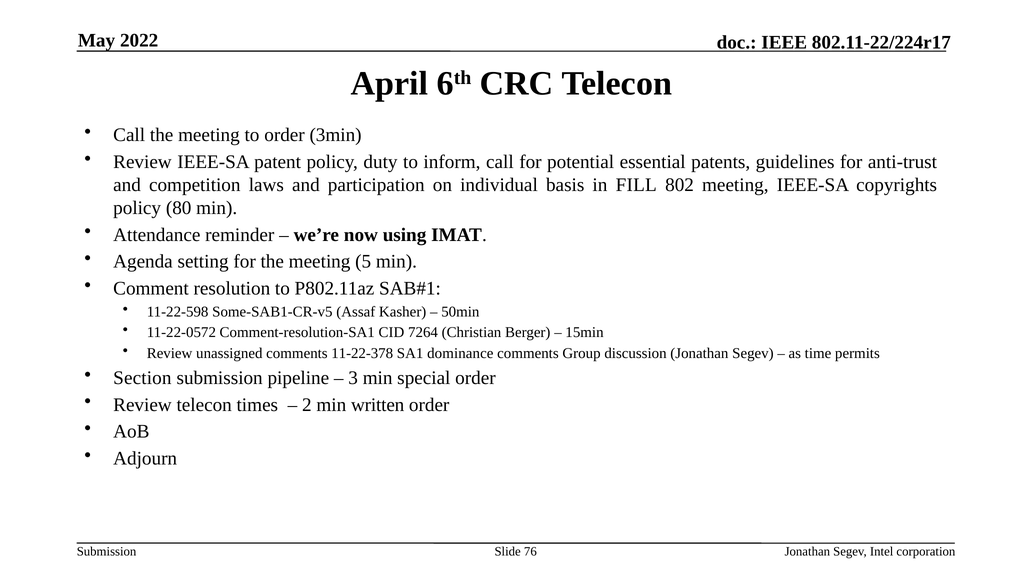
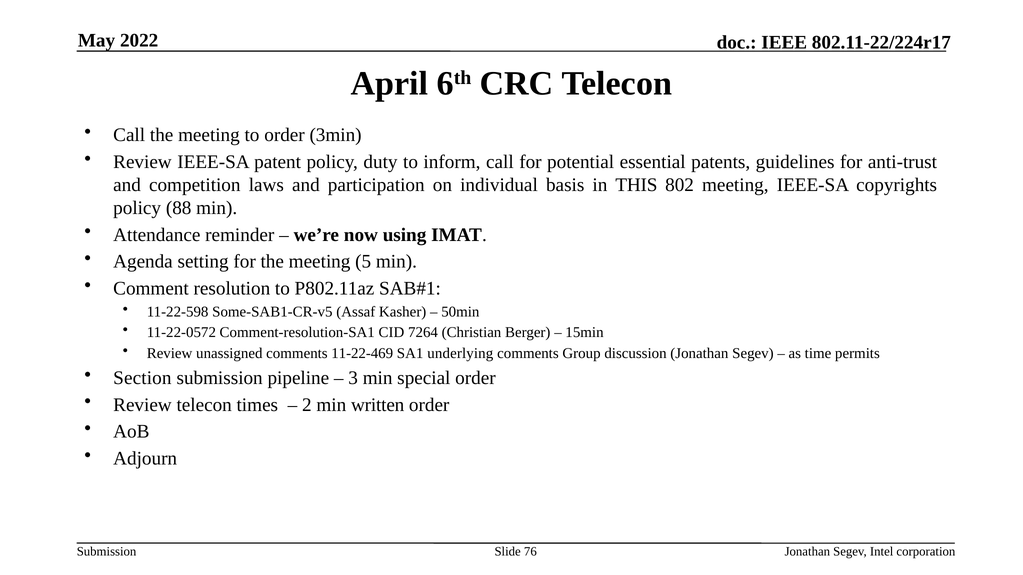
FILL: FILL -> THIS (636, 185)
80: 80 -> 88 (179, 208)
11-22-378: 11-22-378 -> 11-22-469 (362, 354)
dominance: dominance -> underlying (460, 354)
